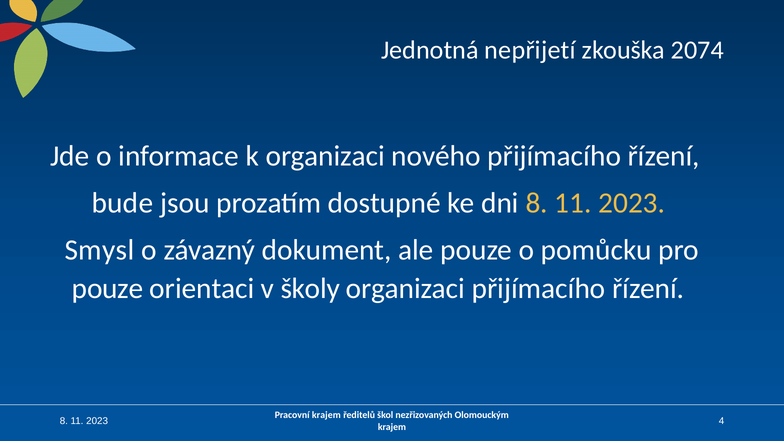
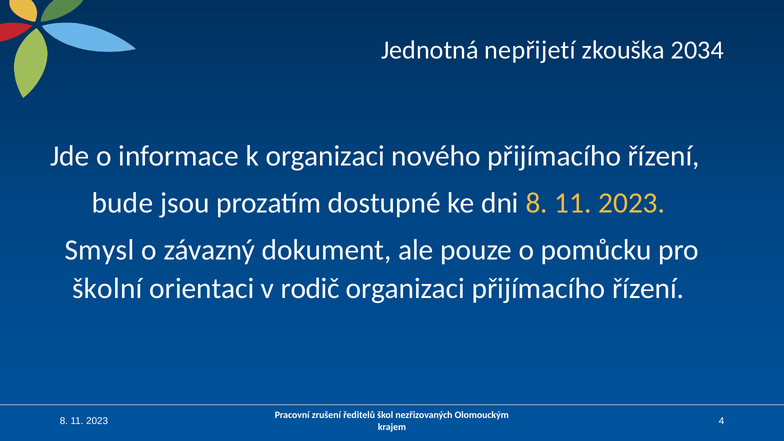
2074: 2074 -> 2034 (697, 50)
pouze: pouze -> školní (107, 289)
školy: školy -> rodič (310, 289)
Pracovní krajem: krajem -> zrušení (326, 415)
